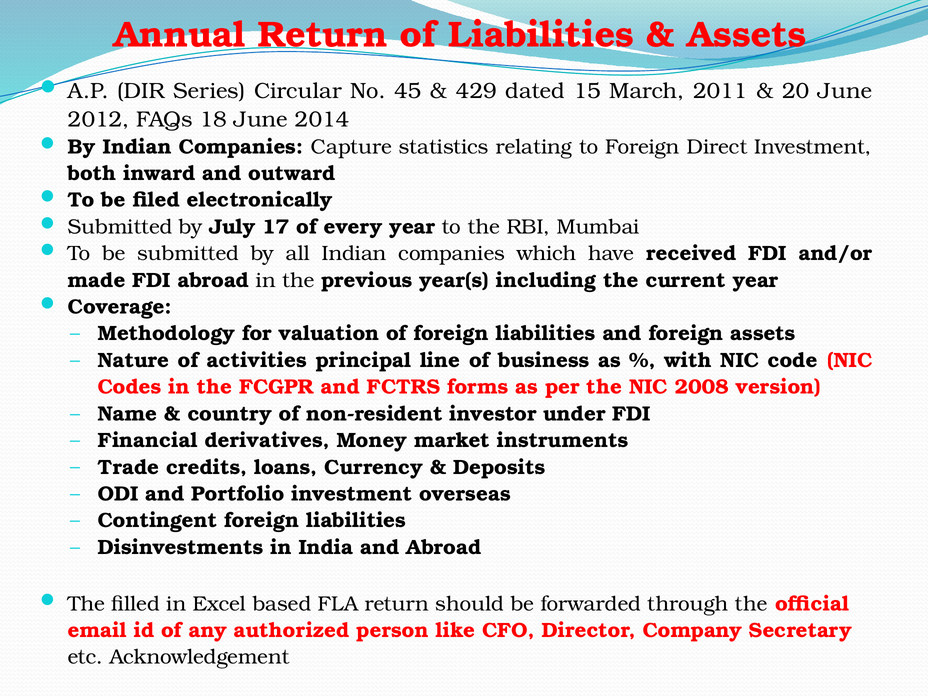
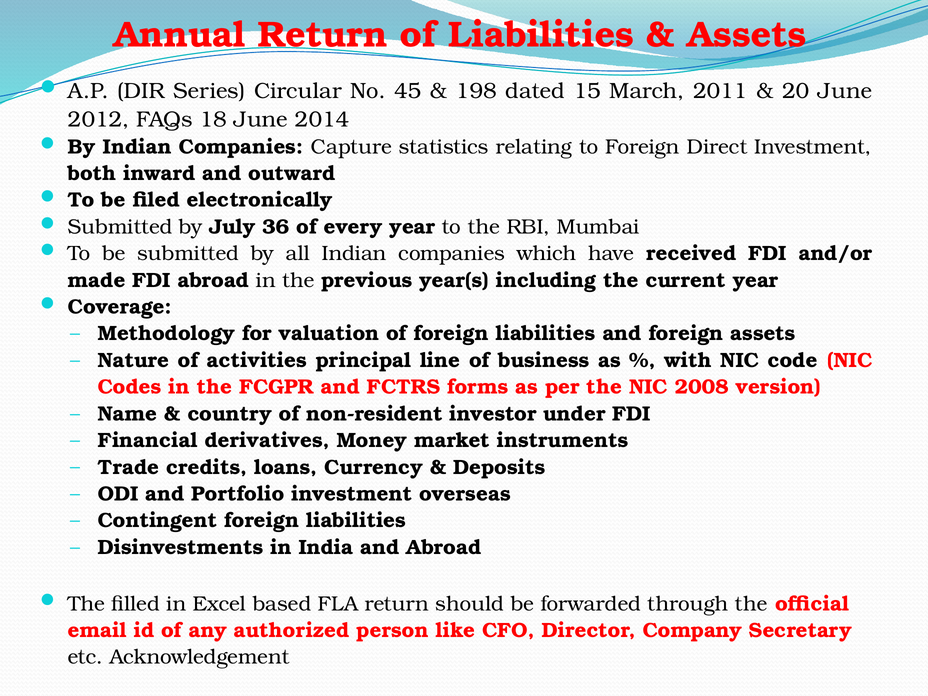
429: 429 -> 198 (476, 91)
17: 17 -> 36 (276, 227)
